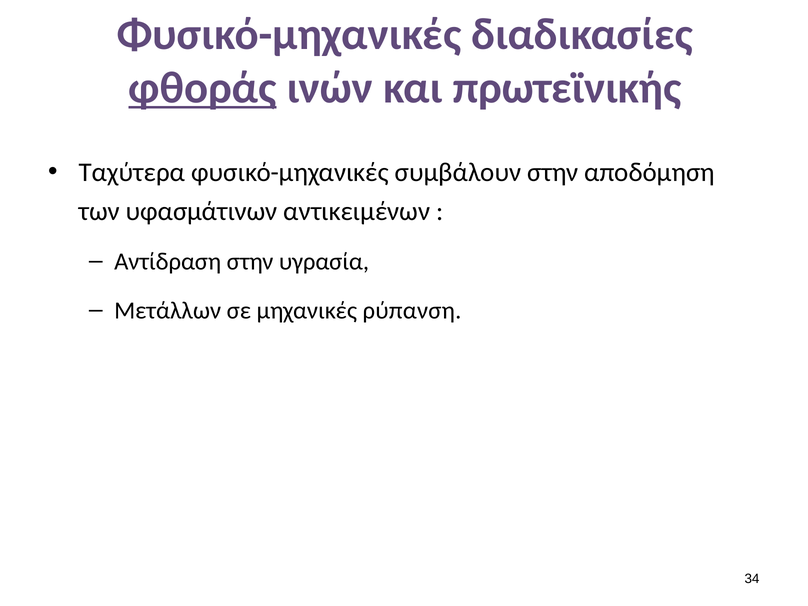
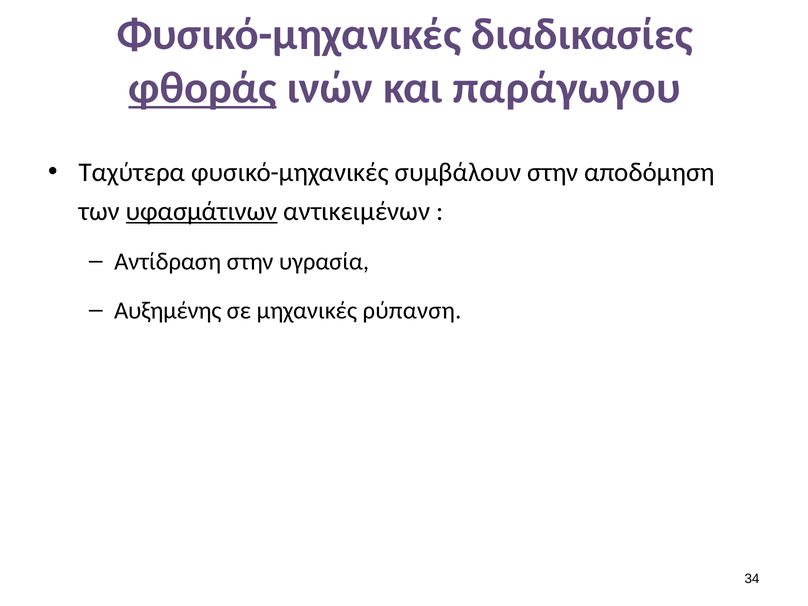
πρωτεϊνικής: πρωτεϊνικής -> παράγωγου (567, 88)
υφασμάτινων underline: none -> present (202, 211)
Μετάλλων: Μετάλλων -> Αυξημένης (168, 310)
